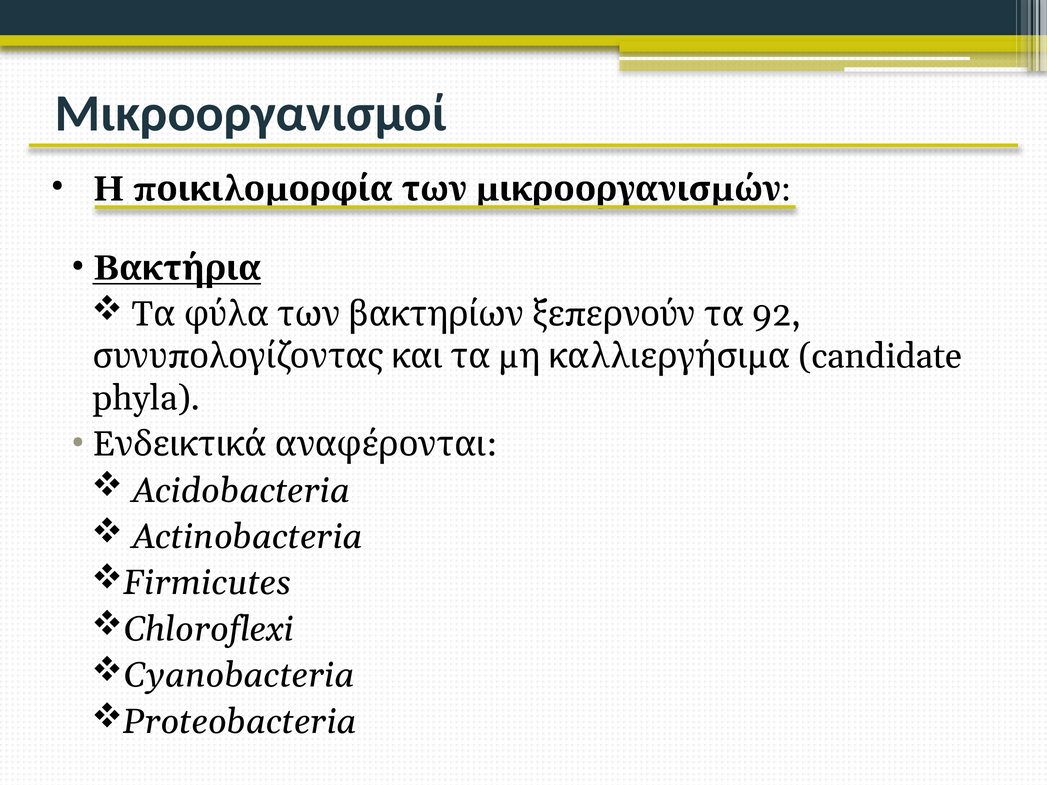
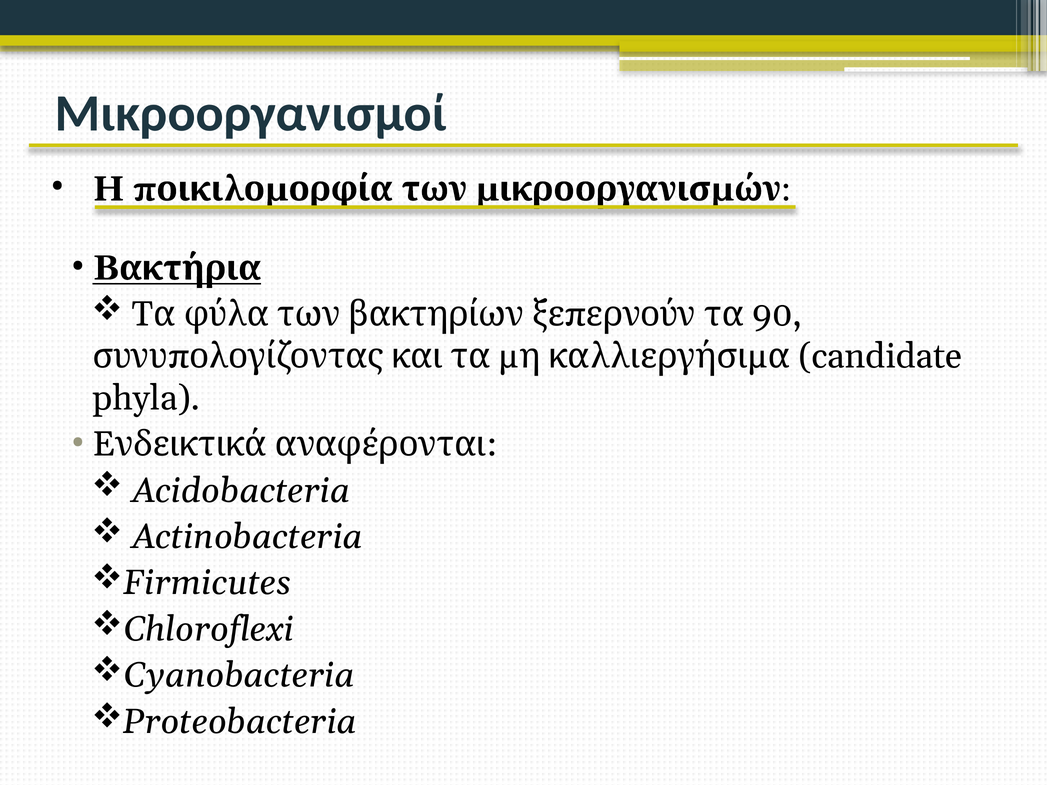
92: 92 -> 90 (777, 314)
